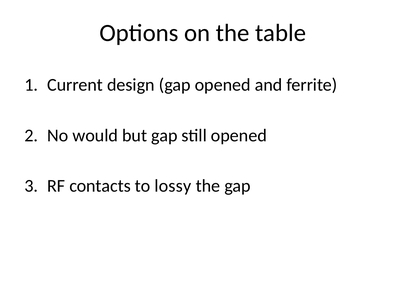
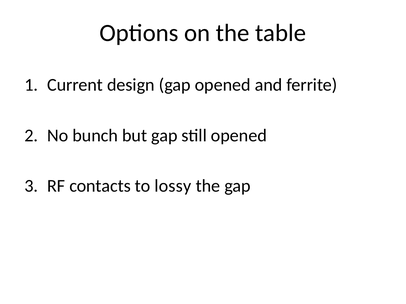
would: would -> bunch (95, 136)
